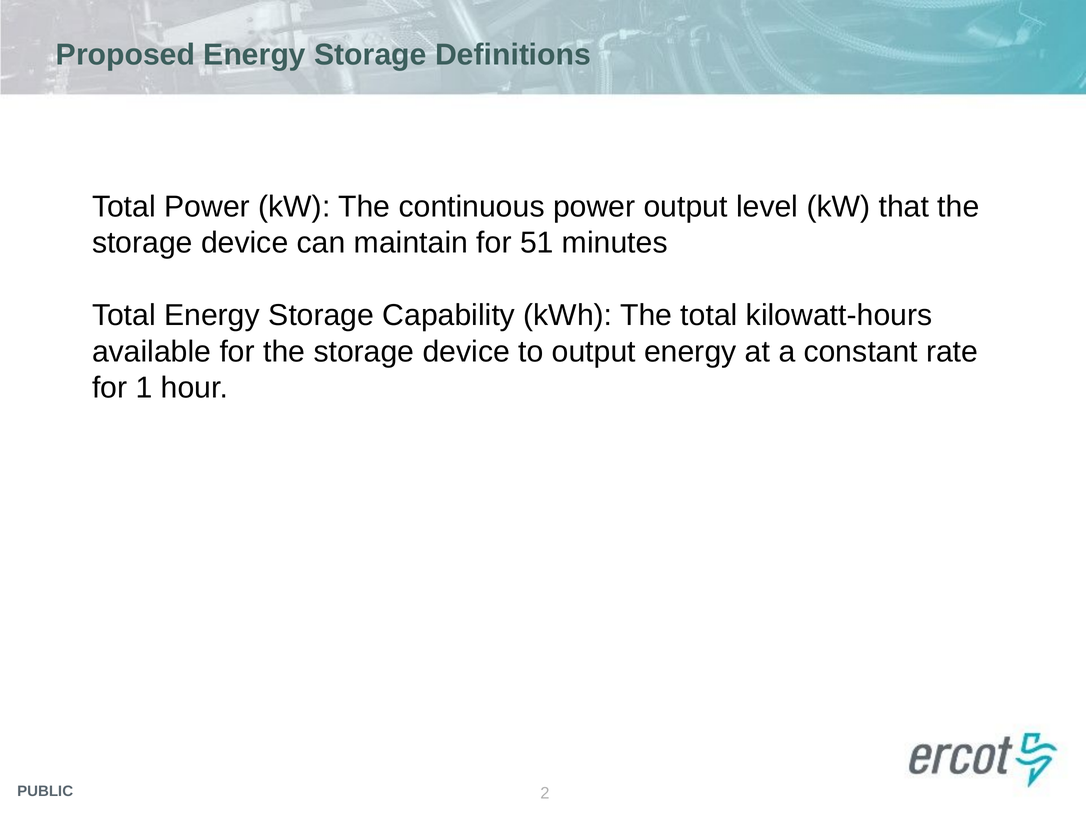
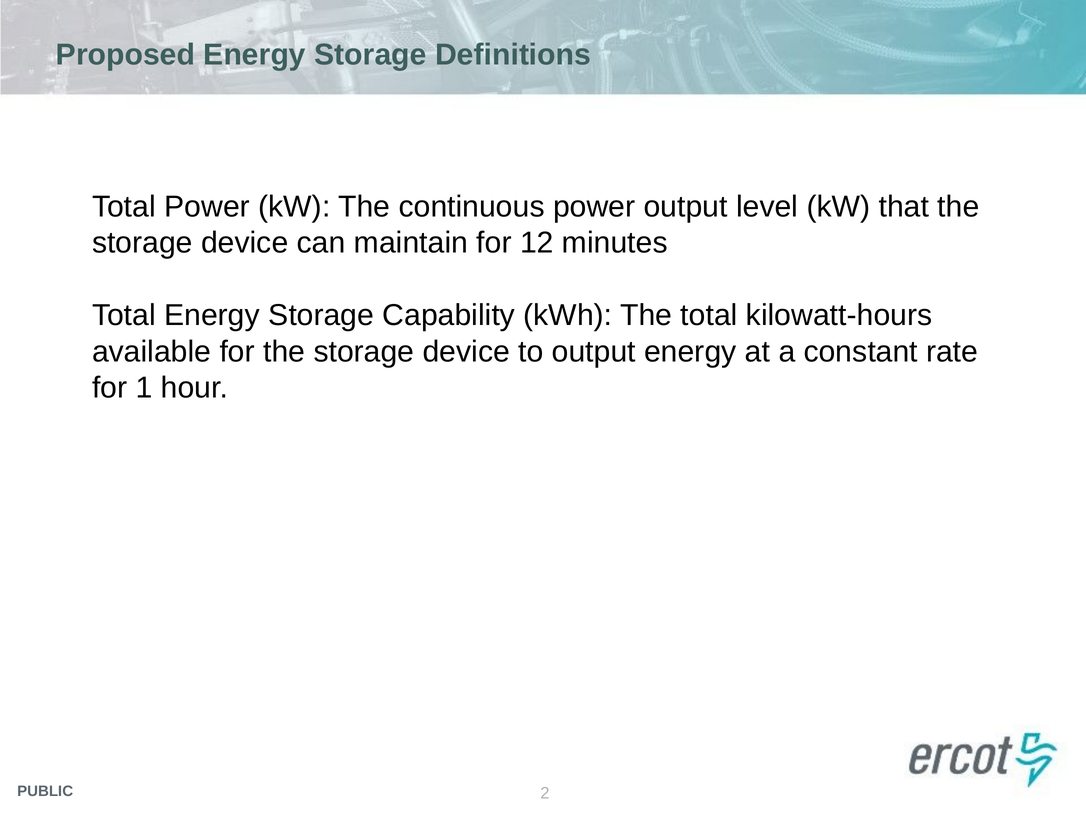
51: 51 -> 12 (537, 243)
